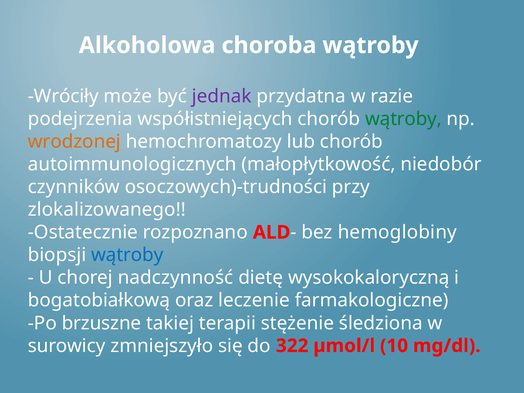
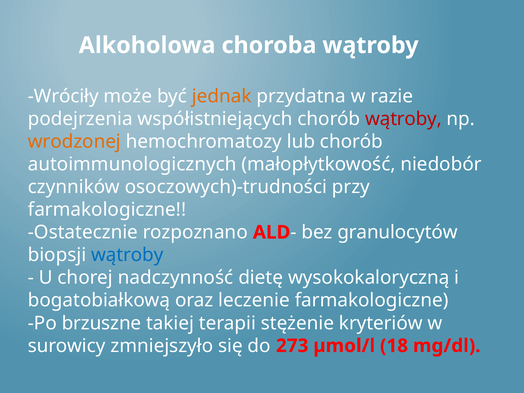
jednak colour: purple -> orange (222, 96)
wątroby colour: green -> red (404, 119)
zlokalizowanego: zlokalizowanego -> farmakologiczne (107, 210)
hemoglobiny: hemoglobiny -> granulocytów (397, 232)
śledziona: śledziona -> kryteriów (381, 323)
322: 322 -> 273 (292, 346)
10: 10 -> 18 (394, 346)
